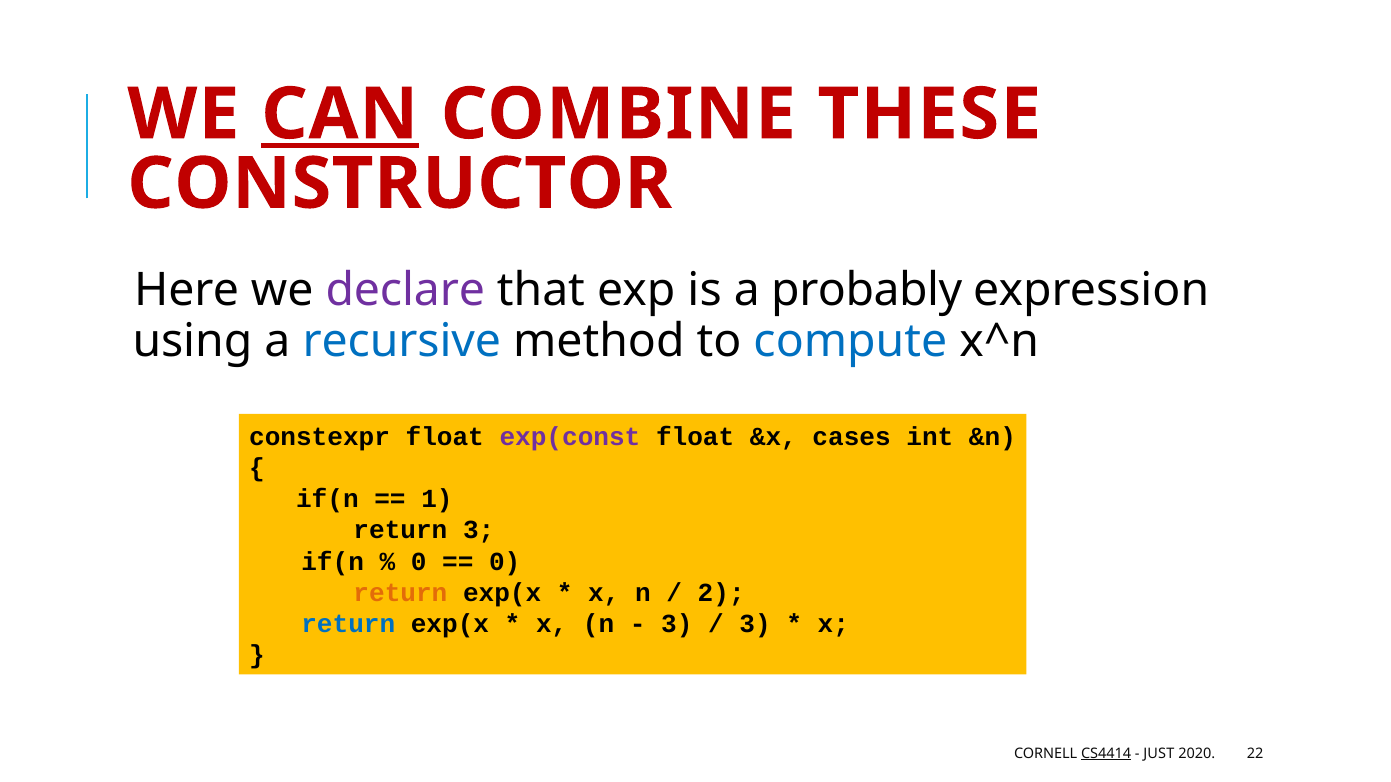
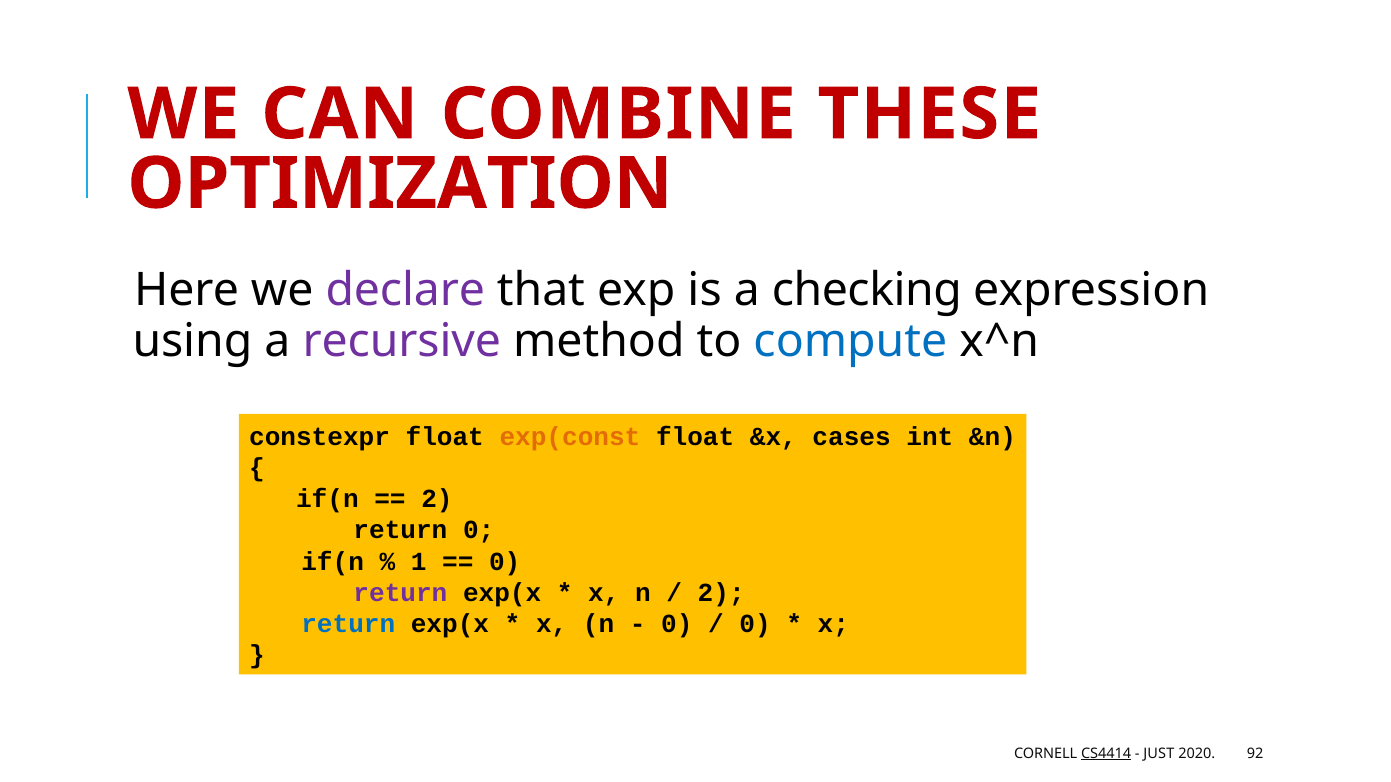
CAN underline: present -> none (340, 114)
CONSTRUCTOR: CONSTRUCTOR -> OPTIMIZATION (400, 184)
probably: probably -> checking (867, 291)
recursive colour: blue -> purple (402, 341)
exp(const colour: purple -> orange (570, 437)
1: 1 -> 2 (437, 499)
return 3: 3 -> 0 (479, 531)
0: 0 -> 1 (419, 562)
return colour: orange -> purple (400, 593)
3: 3 -> 0 (677, 624)
3: 3 -> 0 (755, 624)
22: 22 -> 92 (1255, 754)
